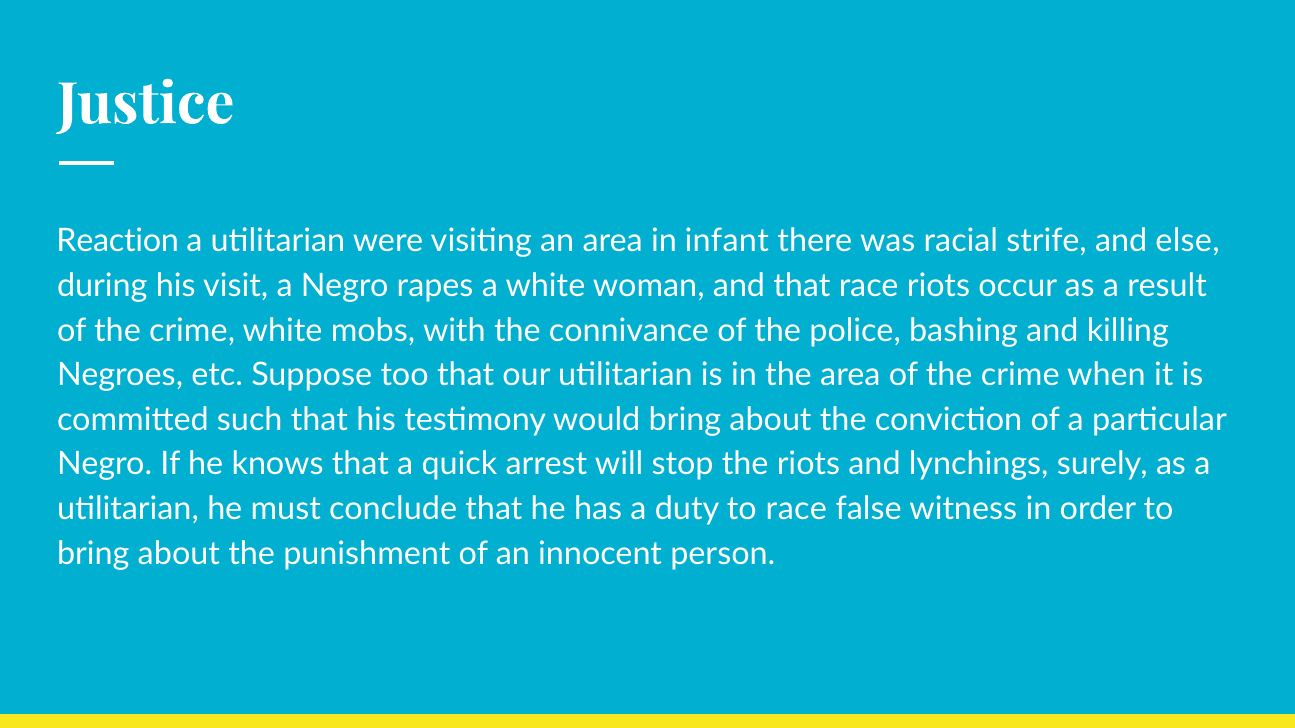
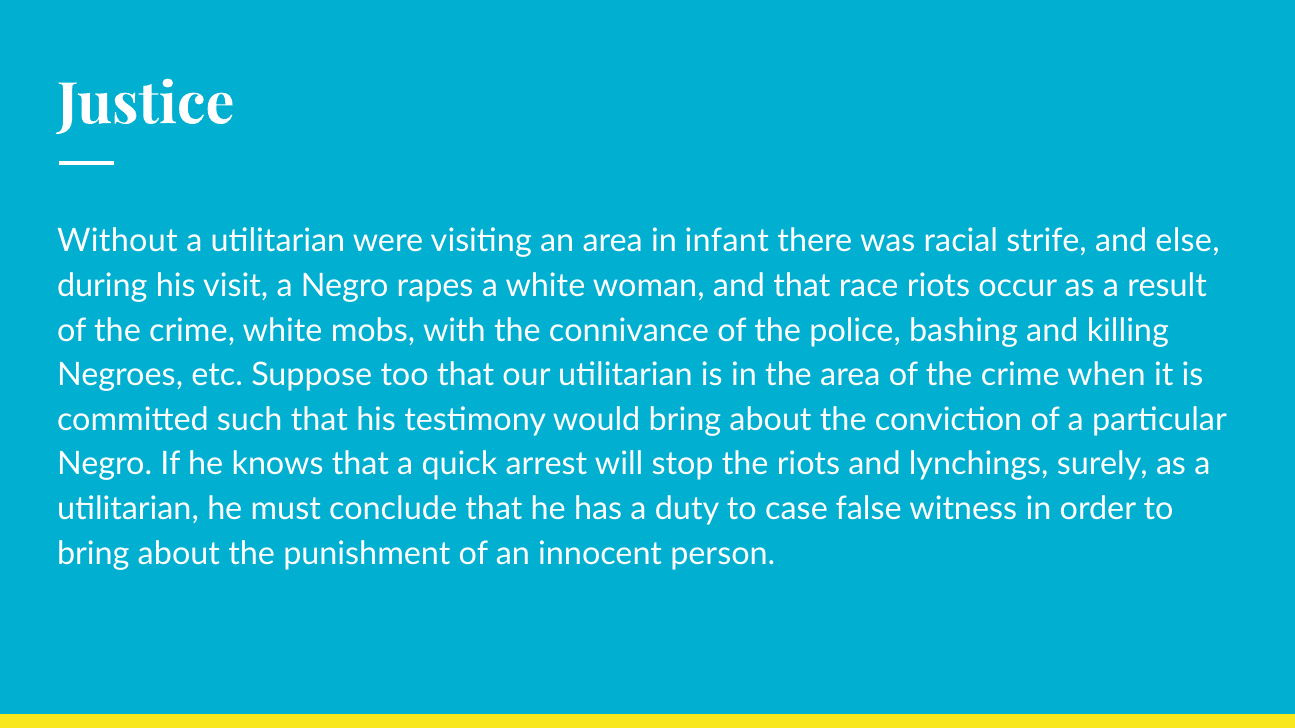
Reaction: Reaction -> Without (117, 241)
to race: race -> case (796, 509)
